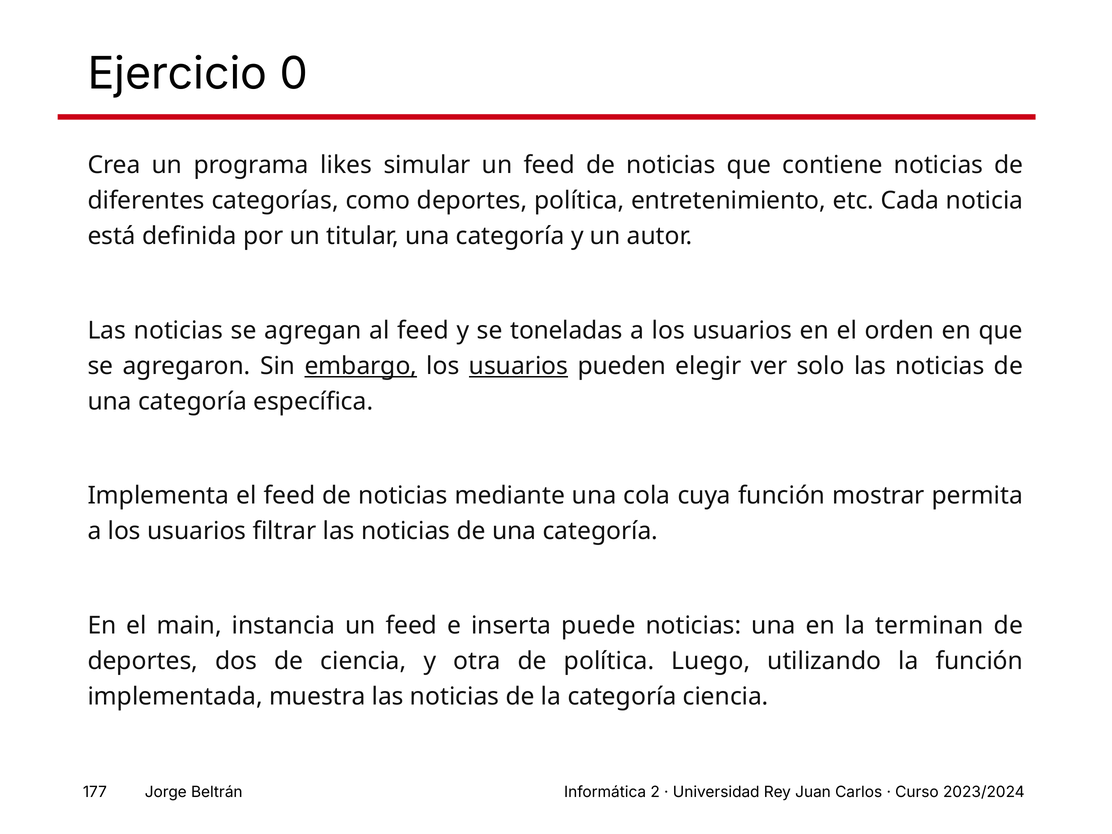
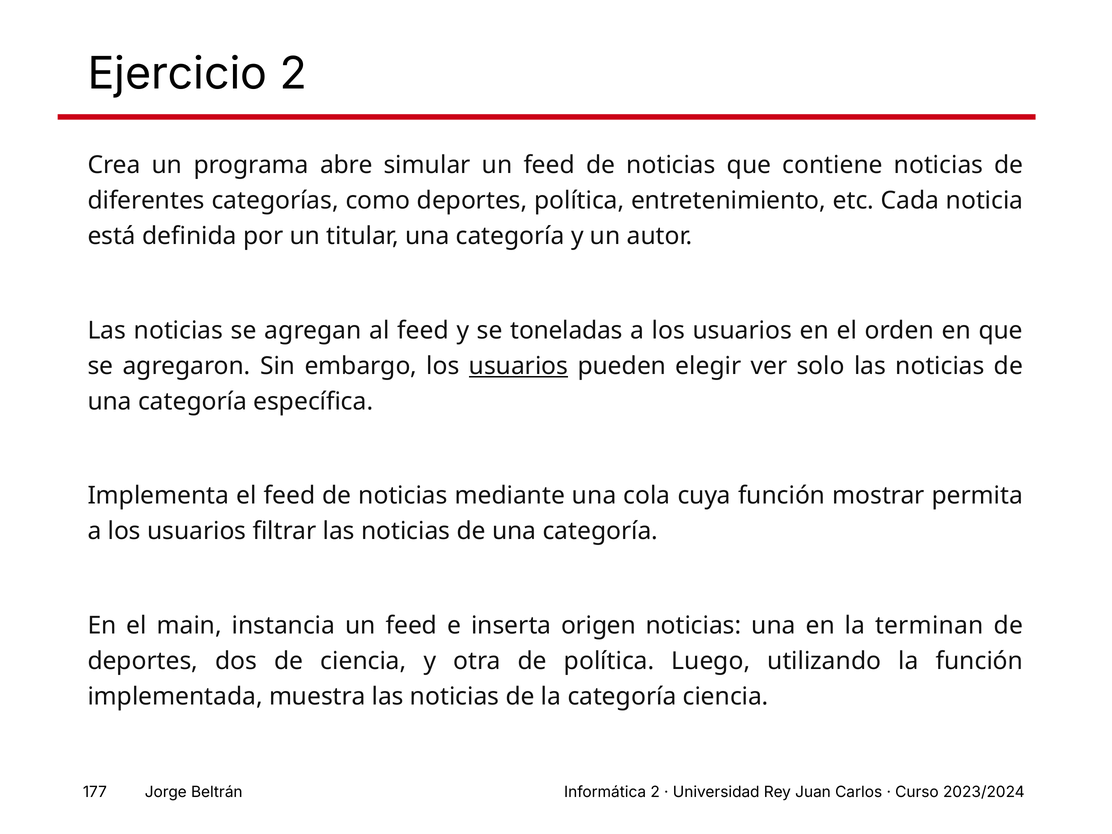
Ejercicio 0: 0 -> 2 (294, 74)
likes: likes -> abre (346, 165)
embargo underline: present -> none (361, 366)
puede: puede -> origen (599, 625)
